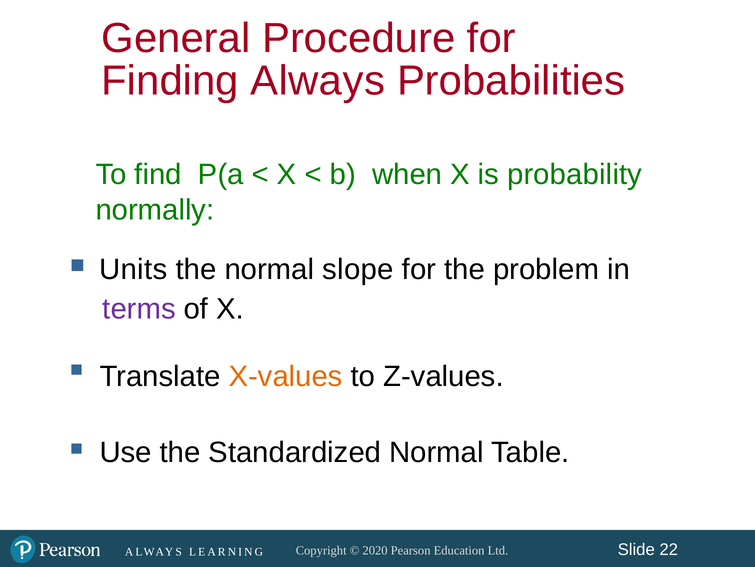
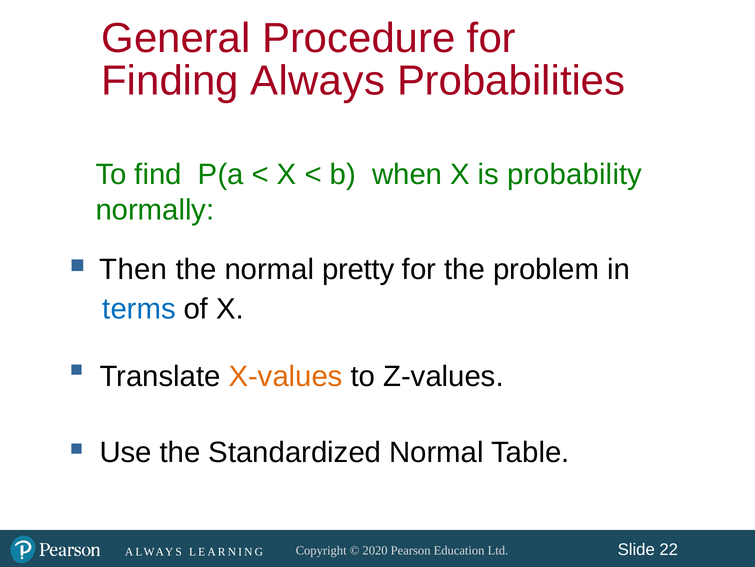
Units: Units -> Then (133, 269)
slope: slope -> pretty (358, 269)
terms colour: purple -> blue (139, 308)
